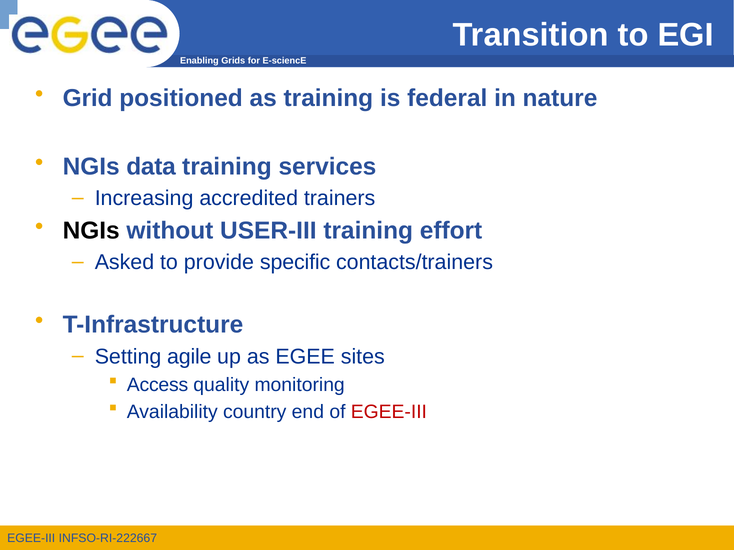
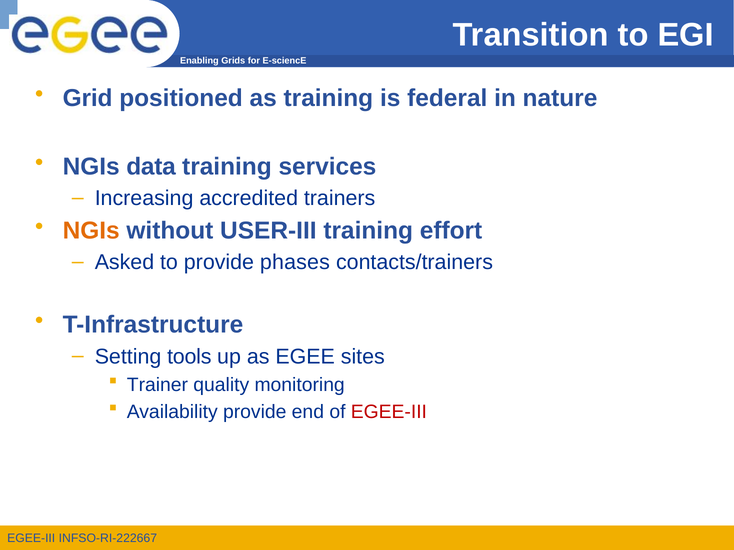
NGIs colour: black -> orange (91, 231)
specific: specific -> phases (295, 263)
agile: agile -> tools (189, 357)
Access: Access -> Trainer (157, 385)
Availability country: country -> provide (255, 412)
